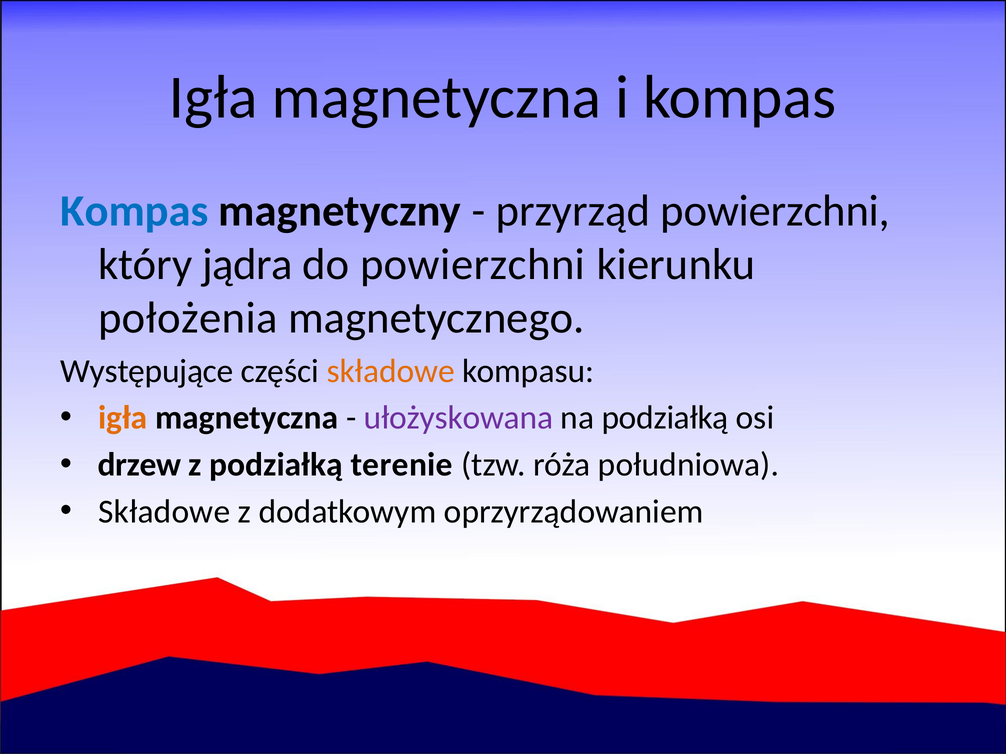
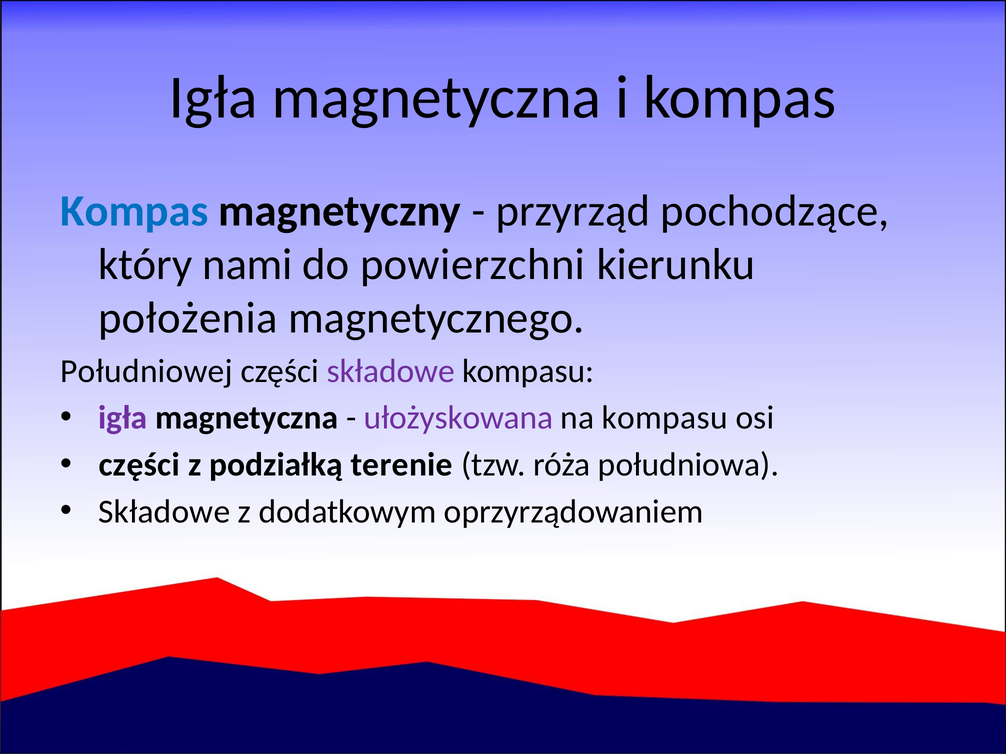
przyrząd powierzchni: powierzchni -> pochodzące (775, 211)
jądra: jądra -> nami (247, 265)
Występujące: Występujące -> Południowej (147, 371)
składowe colour: orange -> purple (391, 371)
igła colour: orange -> purple (123, 418)
na podziałką: podziałką -> kompasu (665, 418)
drzew: drzew -> części (139, 465)
